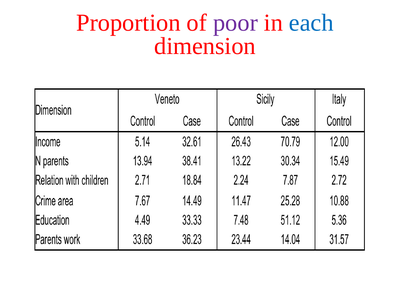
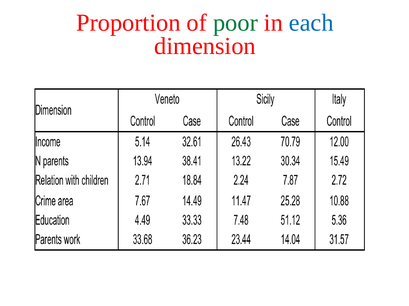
poor colour: purple -> green (235, 23)
